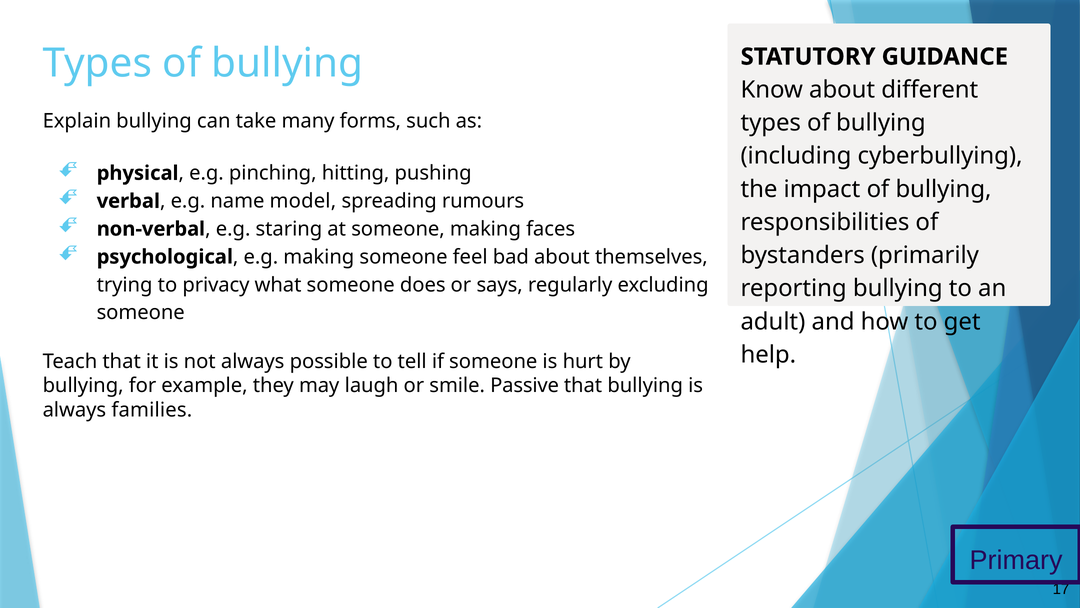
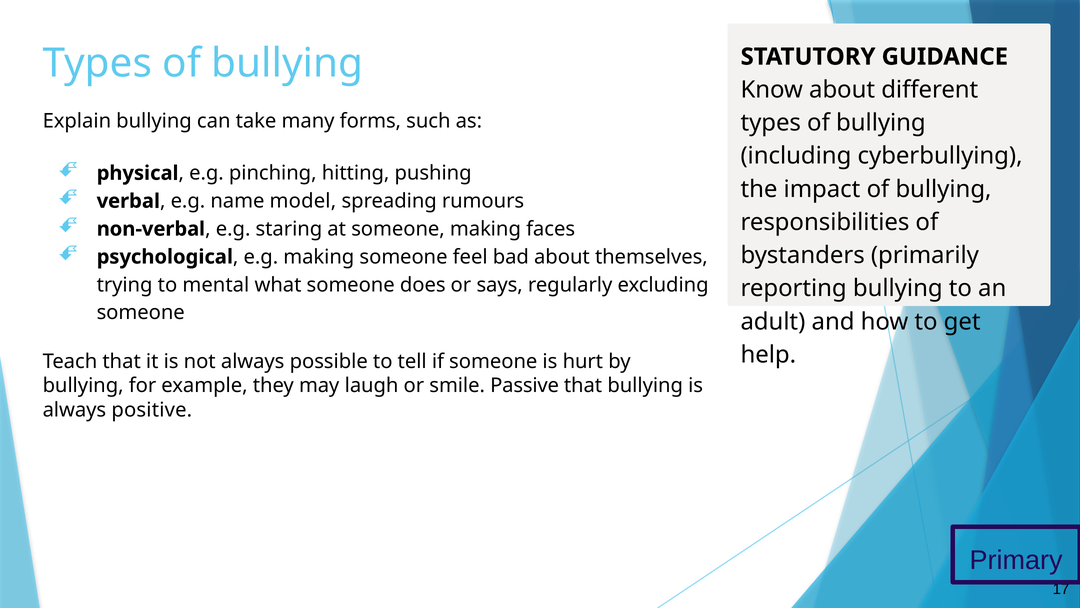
privacy: privacy -> mental (216, 285)
families: families -> positive (152, 410)
